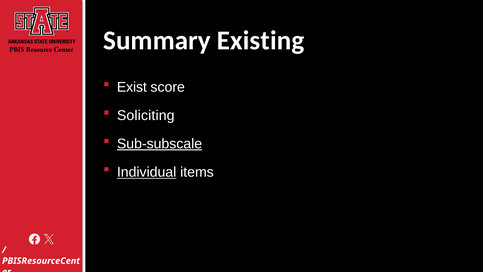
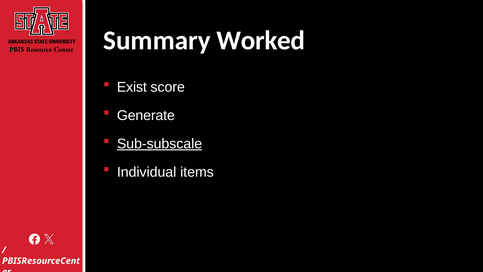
Existing: Existing -> Worked (261, 41)
Soliciting: Soliciting -> Generate (146, 115)
Individual underline: present -> none (147, 172)
